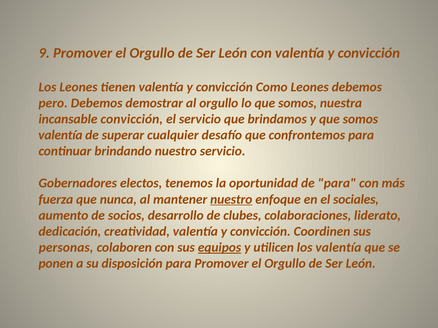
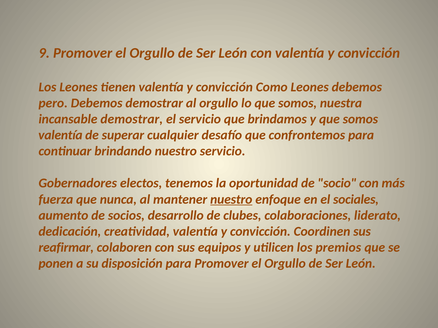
incansable convicción: convicción -> demostrar (132, 119)
de para: para -> socio (337, 184)
personas: personas -> reafirmar (66, 248)
equipos underline: present -> none (219, 248)
los valentía: valentía -> premios (338, 248)
